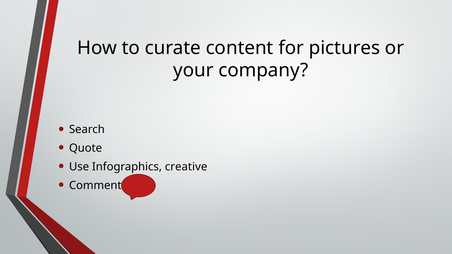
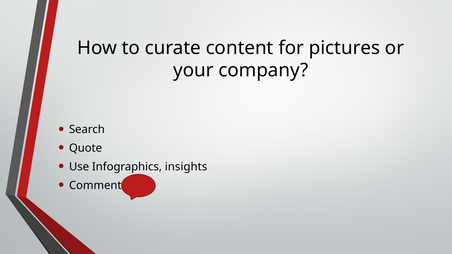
creative: creative -> insights (186, 167)
